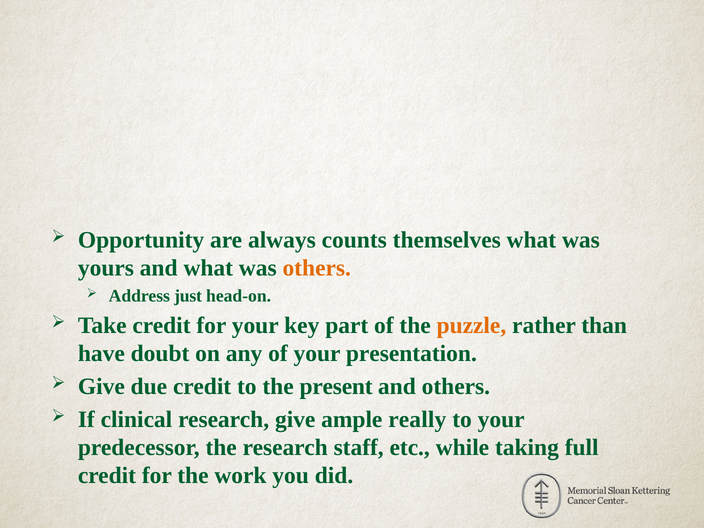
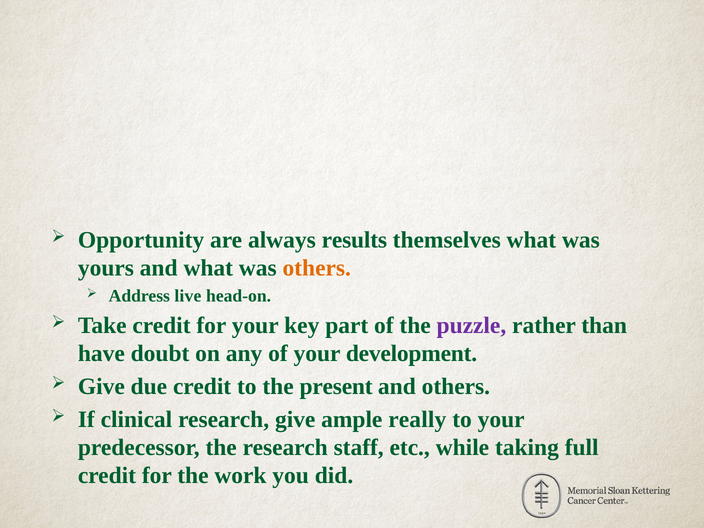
counts: counts -> results (354, 240)
just: just -> live (188, 296)
puzzle colour: orange -> purple (471, 325)
presentation: presentation -> development (412, 354)
